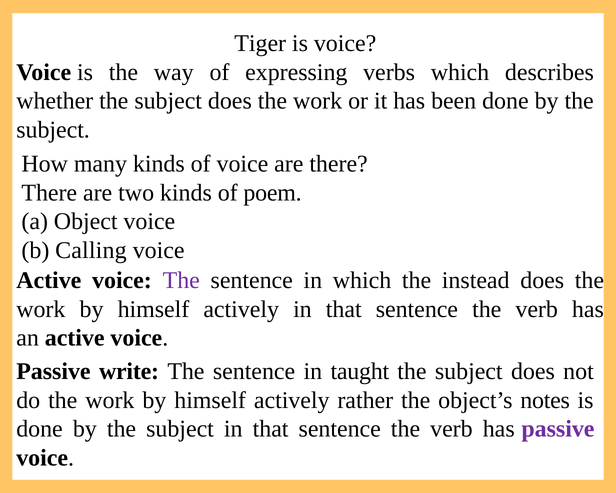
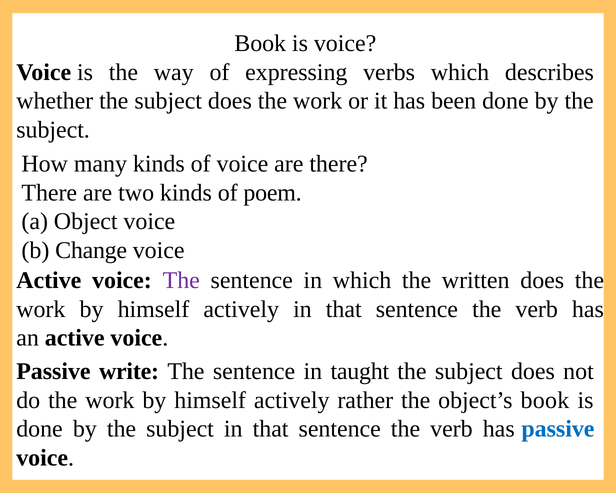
Tiger: Tiger -> Book (260, 43)
Calling: Calling -> Change (91, 250)
instead: instead -> written (476, 280)
object’s notes: notes -> book (545, 400)
passive colour: purple -> blue (558, 429)
